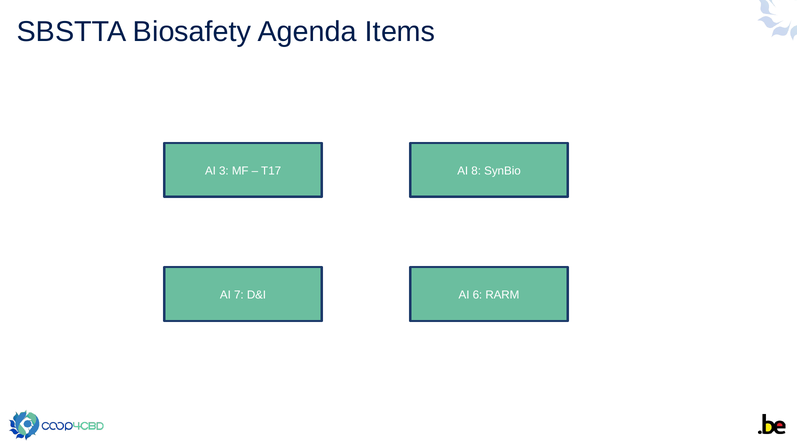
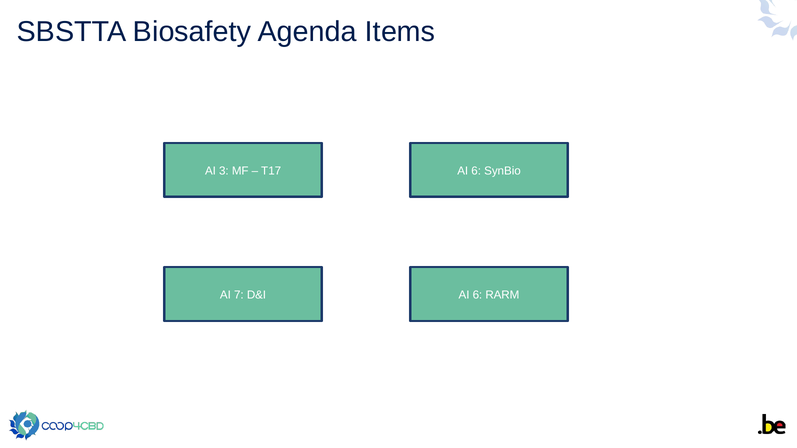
8: 8 -> 6 (476, 171)
